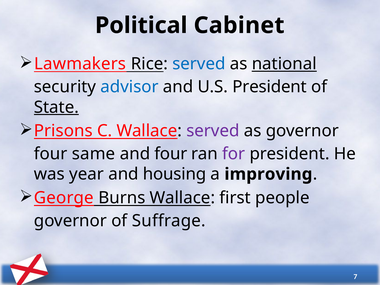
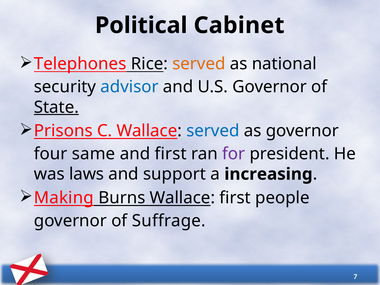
Lawmakers: Lawmakers -> Telephones (80, 64)
served colour: blue -> orange (199, 64)
national underline: present -> none (284, 64)
U.S President: President -> Governor (270, 87)
served colour: purple -> blue (213, 131)
and four: four -> first (171, 154)
year: year -> laws (87, 174)
housing: housing -> support (174, 174)
improving: improving -> increasing (268, 174)
George: George -> Making (64, 198)
